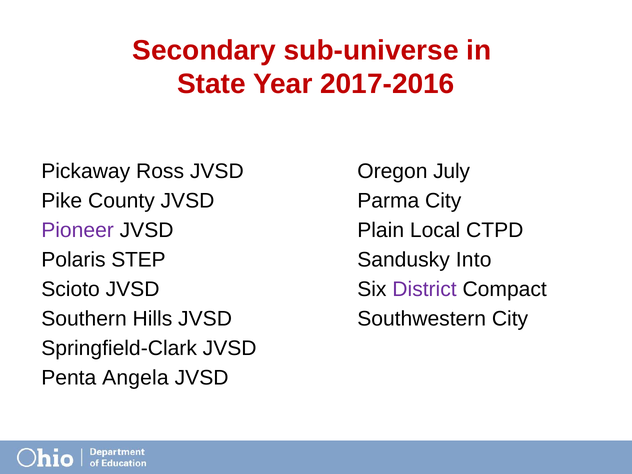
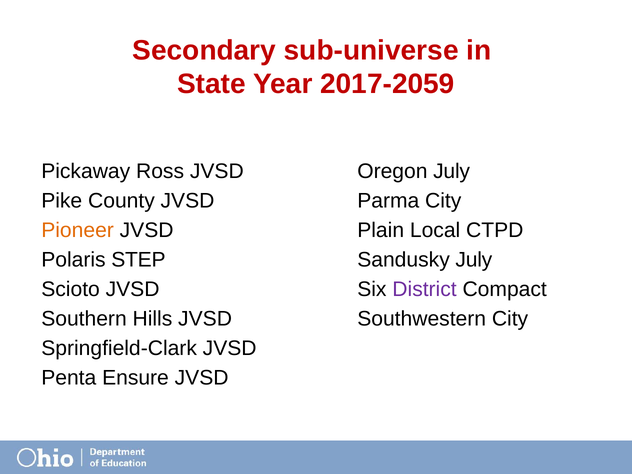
2017-2016: 2017-2016 -> 2017-2059 (387, 84)
Pioneer colour: purple -> orange (78, 230)
Sandusky Into: Into -> July (474, 260)
Angela: Angela -> Ensure (136, 378)
